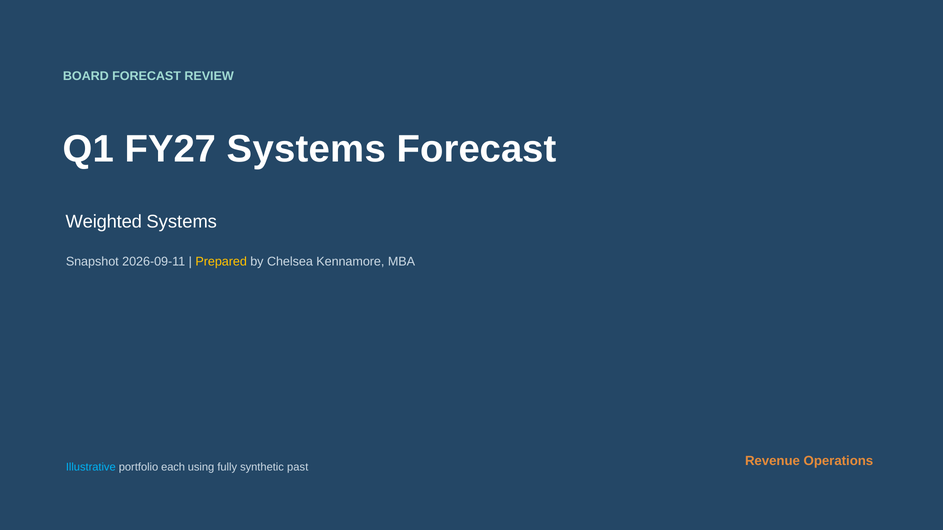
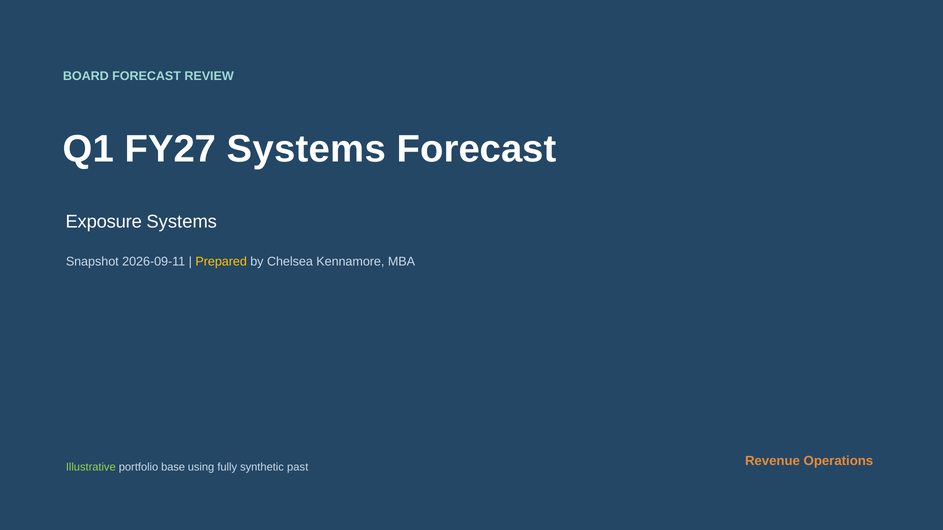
Weighted: Weighted -> Exposure (104, 222)
Illustrative colour: light blue -> light green (91, 467)
each: each -> base (173, 467)
